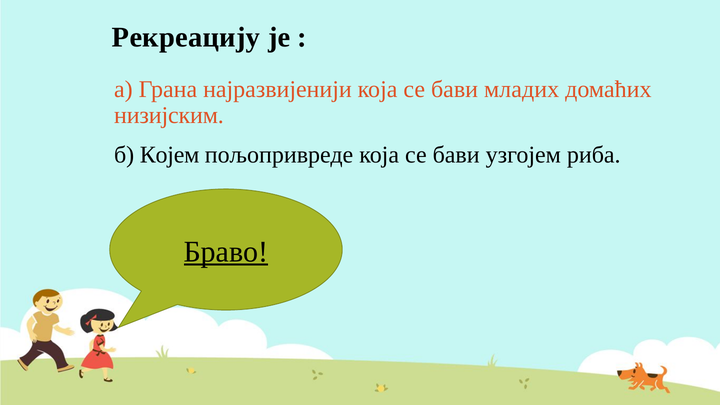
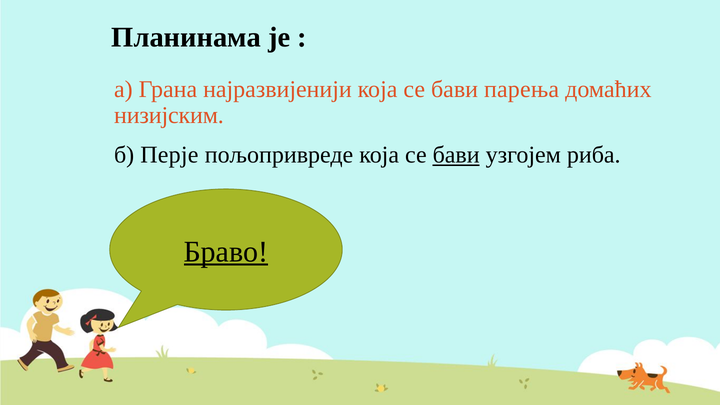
Рекреацију: Рекреацију -> Планинама (186, 37)
младих: младих -> парења (522, 90)
Којем: Којем -> Перје (169, 155)
бави underline: none -> present (456, 155)
